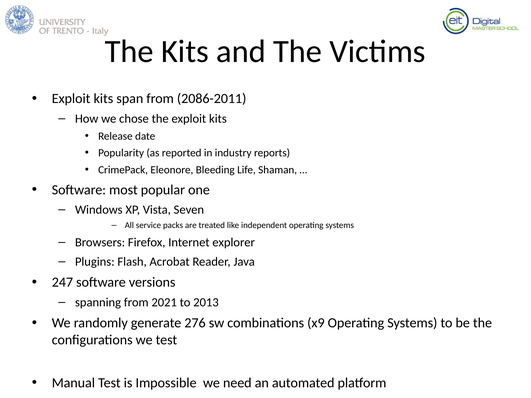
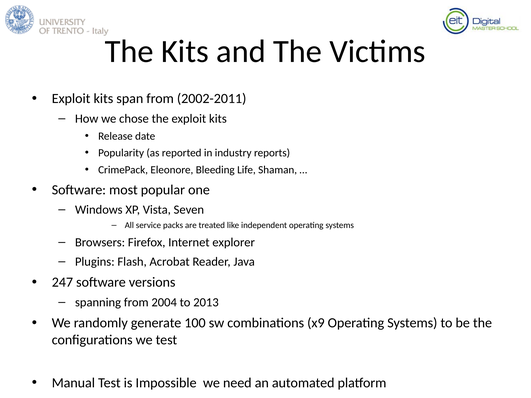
2086-2011: 2086-2011 -> 2002-2011 (212, 99)
2021: 2021 -> 2004 (164, 302)
276: 276 -> 100 (195, 323)
